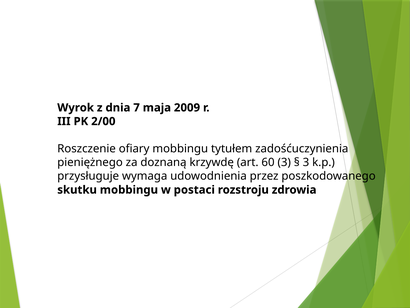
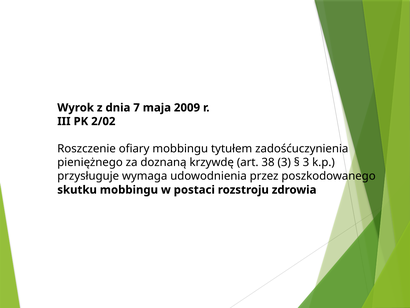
2/00: 2/00 -> 2/02 (103, 121)
60: 60 -> 38 (268, 162)
